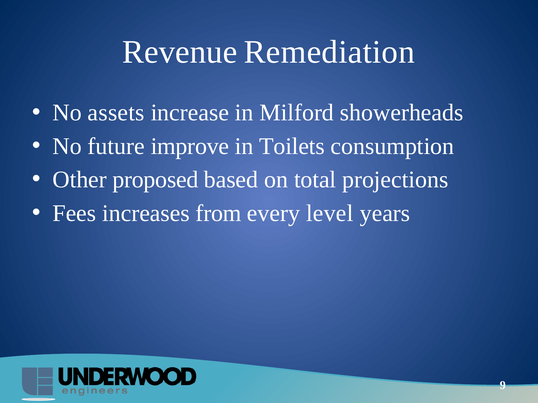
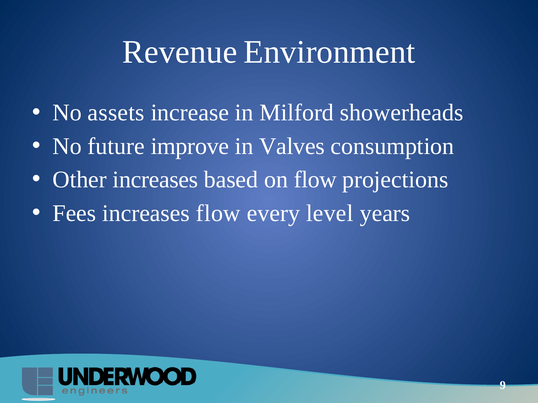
Remediation: Remediation -> Environment (329, 52)
Toilets: Toilets -> Valves (292, 146)
Other proposed: proposed -> increases (155, 180)
on total: total -> flow (315, 180)
increases from: from -> flow (218, 213)
